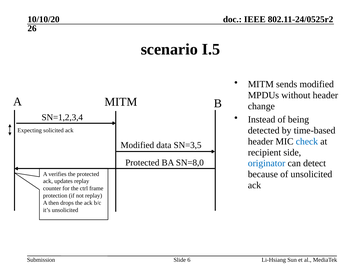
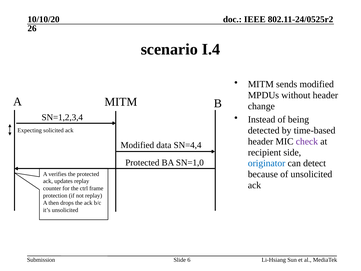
I.5: I.5 -> I.4 (211, 49)
check colour: blue -> purple (307, 141)
SN=3,5: SN=3,5 -> SN=4,4 (188, 145)
SN=8,0: SN=8,0 -> SN=1,0 (190, 163)
